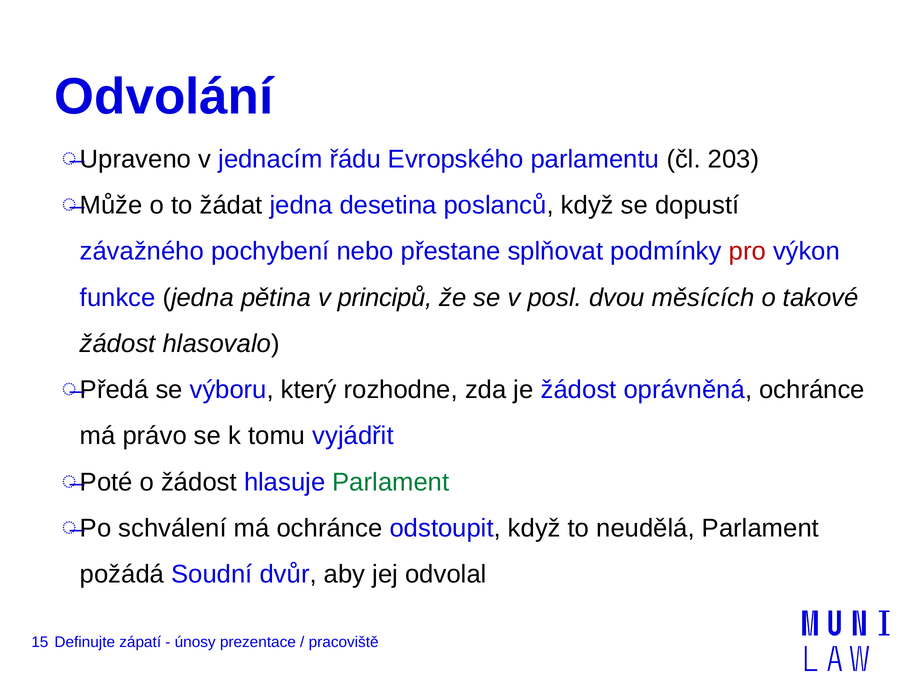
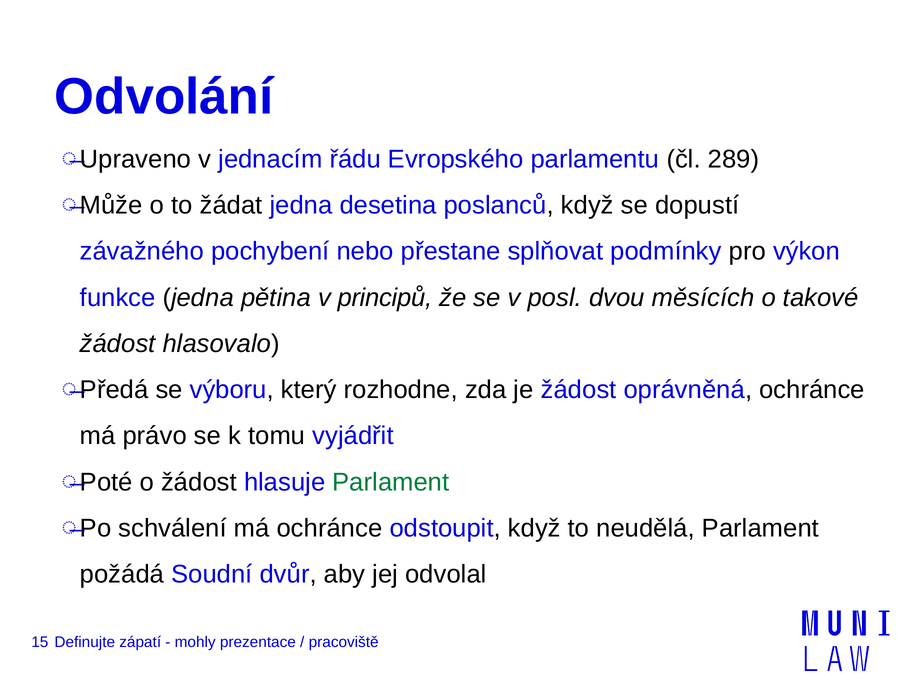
203: 203 -> 289 (734, 159)
pro colour: red -> black (747, 251)
únosy: únosy -> mohly (195, 642)
